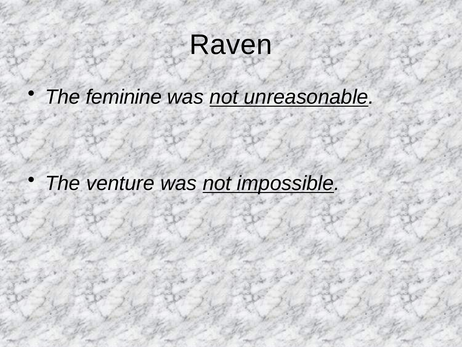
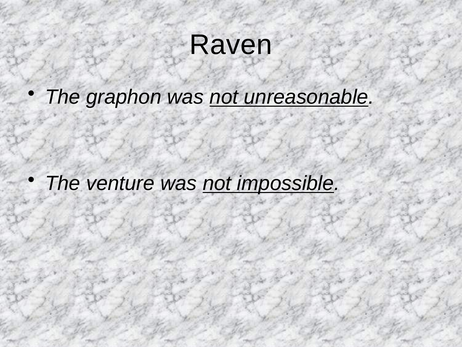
feminine: feminine -> graphon (124, 97)
